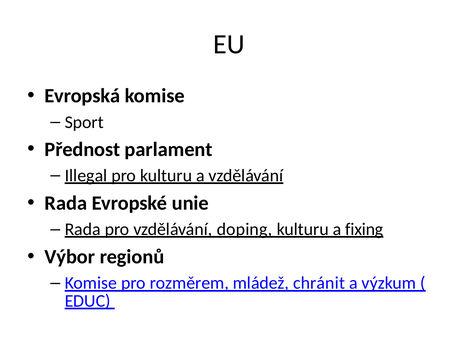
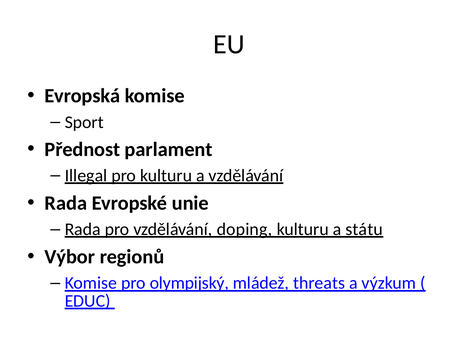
fixing: fixing -> státu (364, 230)
rozměrem: rozměrem -> olympijský (189, 284)
chránit: chránit -> threats (319, 284)
